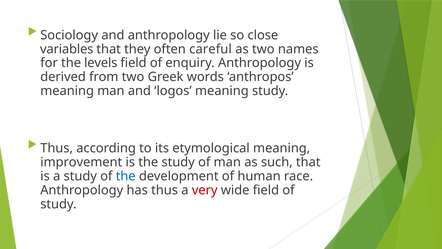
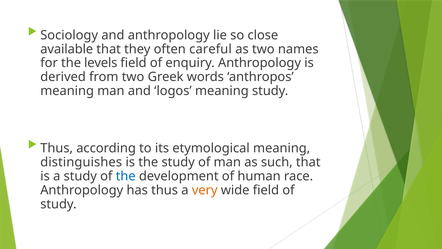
variables: variables -> available (67, 49)
improvement: improvement -> distinguishes (81, 162)
very colour: red -> orange (205, 190)
